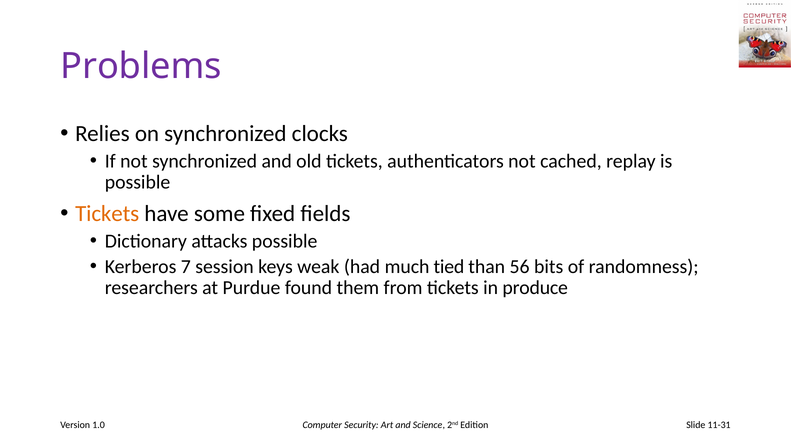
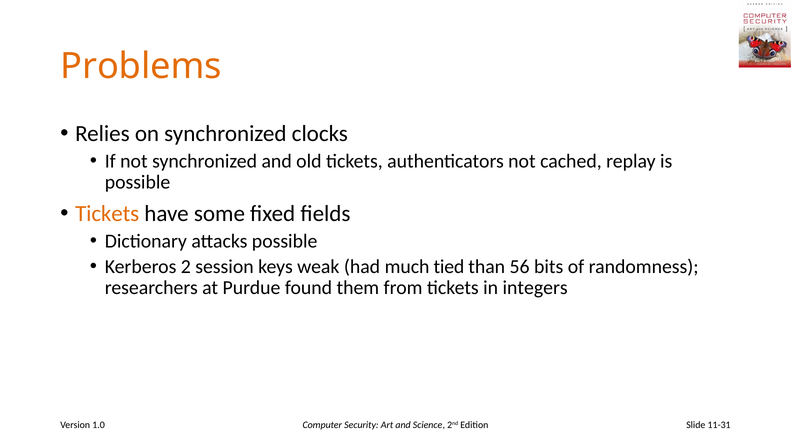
Problems colour: purple -> orange (141, 66)
7: 7 -> 2 (186, 266)
produce: produce -> integers (535, 288)
